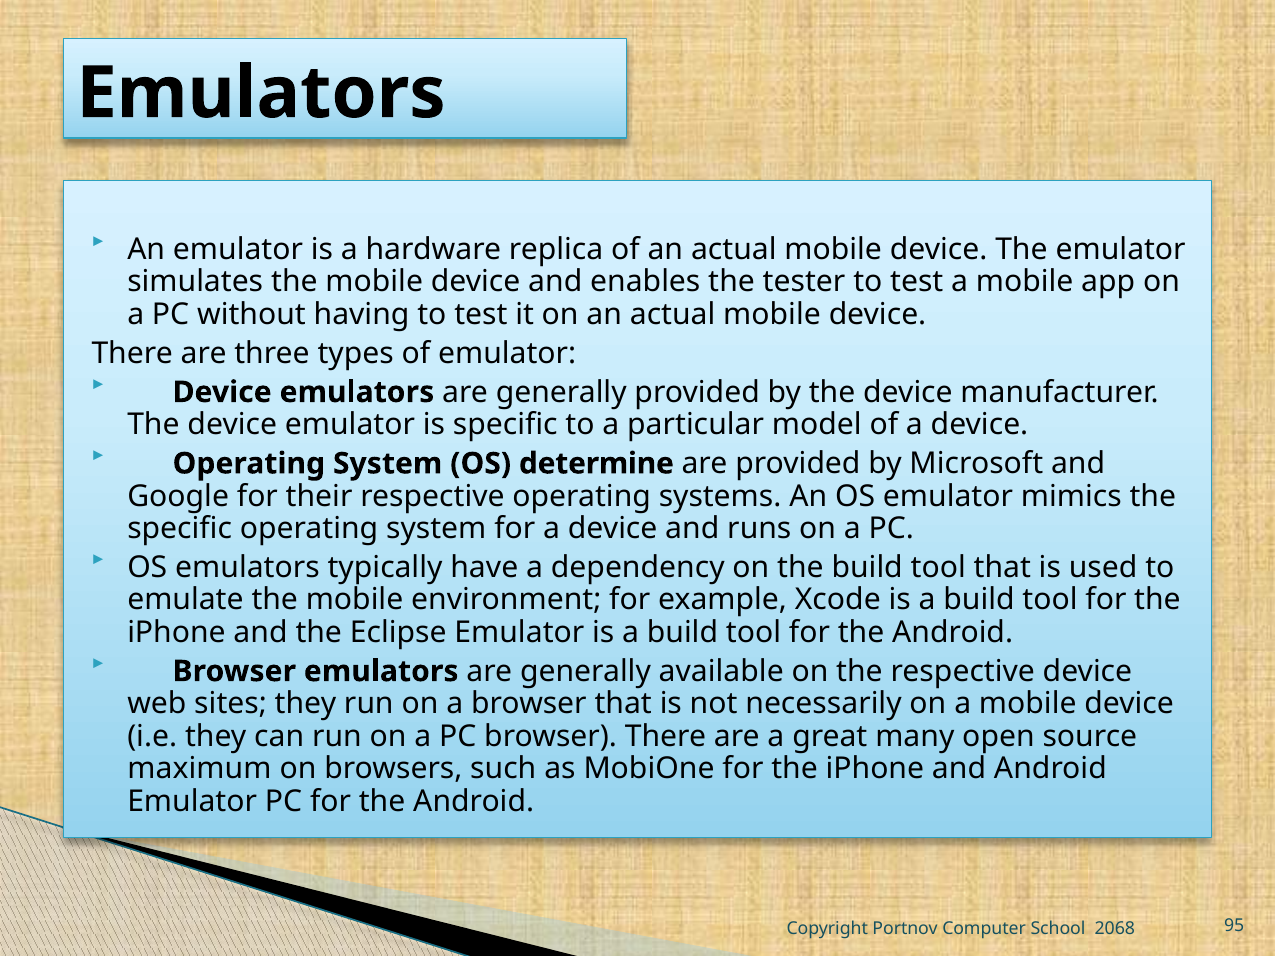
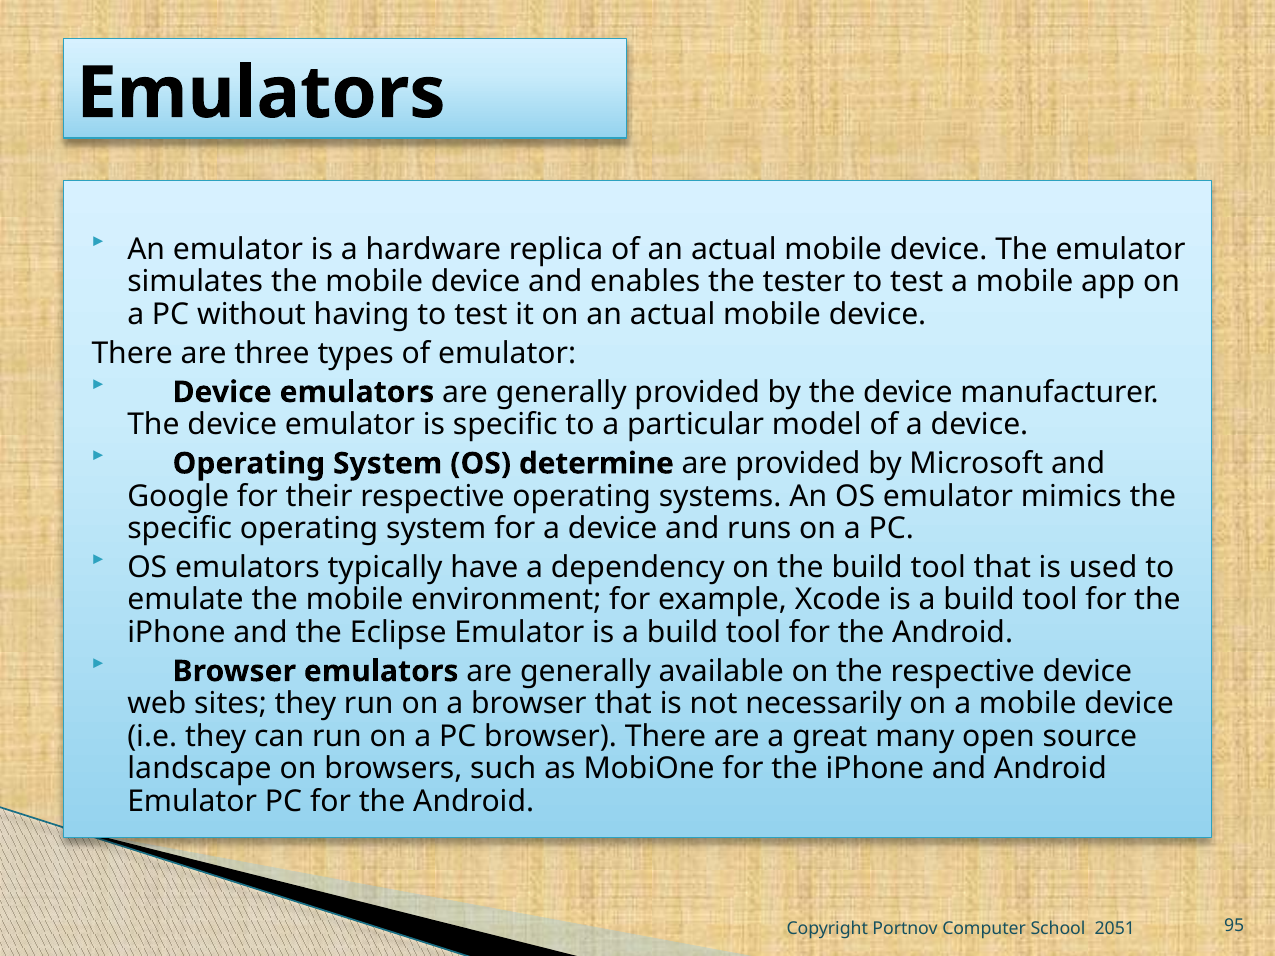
maximum: maximum -> landscape (199, 769)
2068: 2068 -> 2051 (1115, 929)
